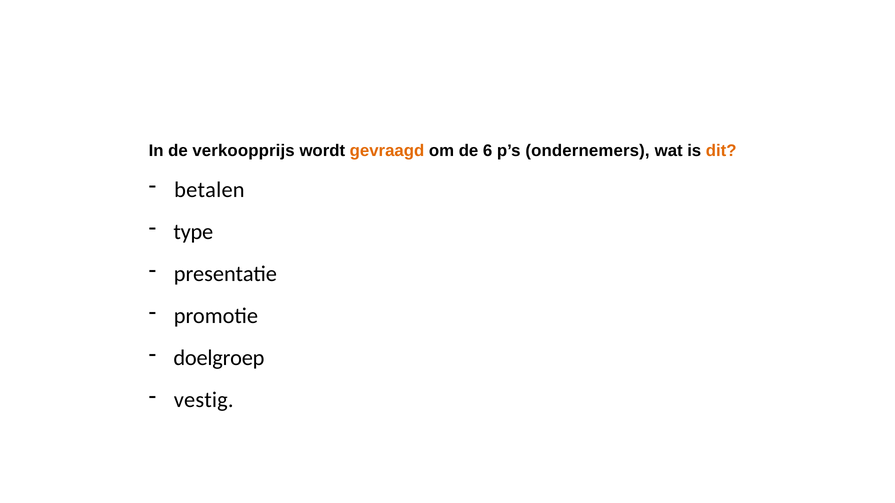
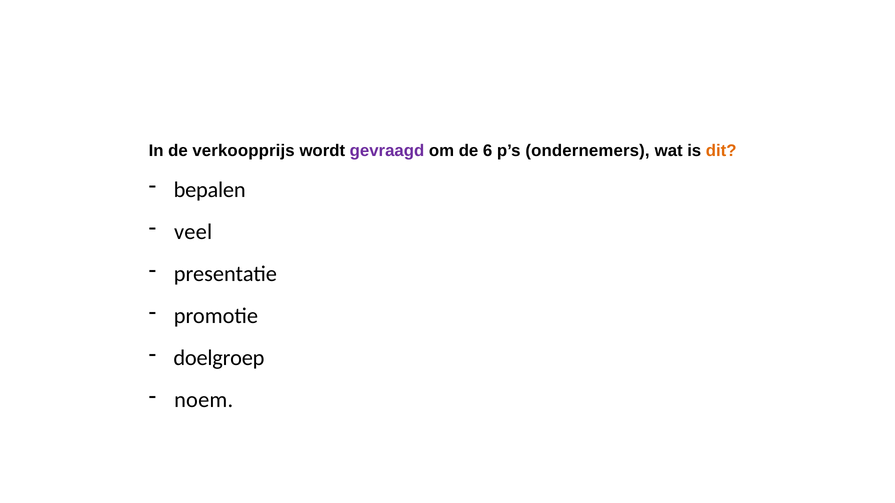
gevraagd colour: orange -> purple (387, 151)
betalen: betalen -> bepalen (210, 190)
type: type -> veel (193, 232)
vestig: vestig -> noem (204, 400)
